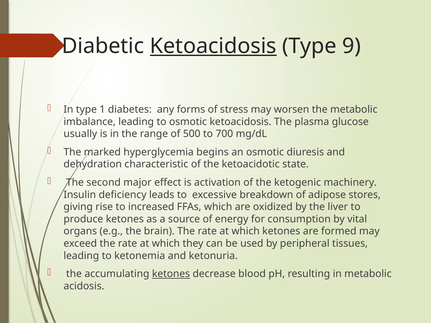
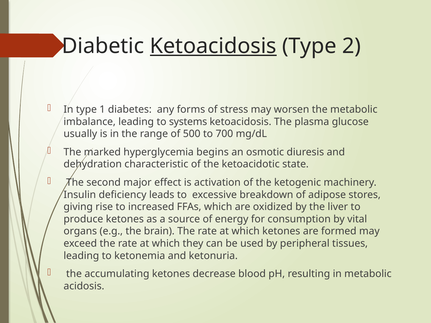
9: 9 -> 2 (352, 46)
to osmotic: osmotic -> systems (188, 122)
ketones underline: present -> none (171, 274)
